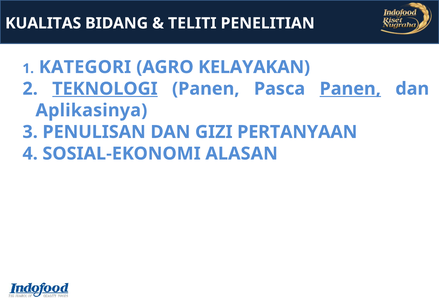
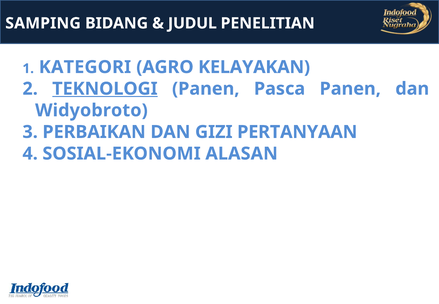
KUALITAS: KUALITAS -> SAMPING (43, 23)
TELITI: TELITI -> JUDUL (192, 23)
Panen underline: present -> none (350, 89)
Aplikasinya: Aplikasinya -> Widyobroto (91, 110)
PENULISAN: PENULISAN -> PERBAIKAN (94, 132)
